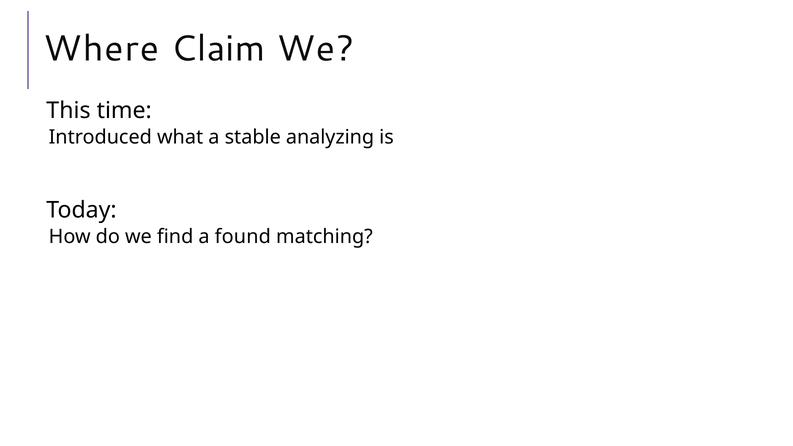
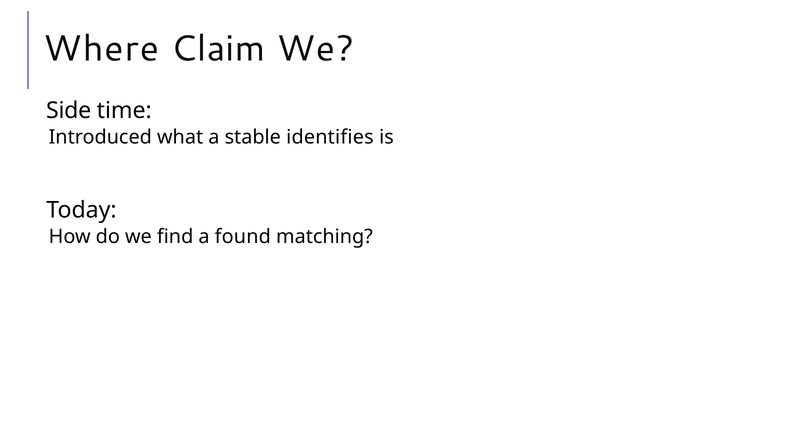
This: This -> Side (69, 111)
analyzing: analyzing -> identifies (330, 137)
